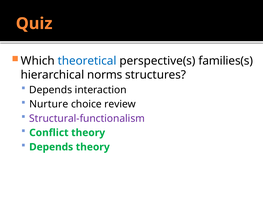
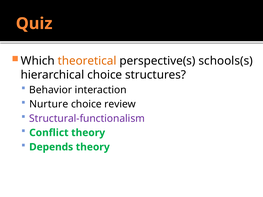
theoretical colour: blue -> orange (87, 61)
families(s: families(s -> schools(s (226, 61)
hierarchical norms: norms -> choice (105, 75)
Depends: Depends -> Behavior (51, 90)
